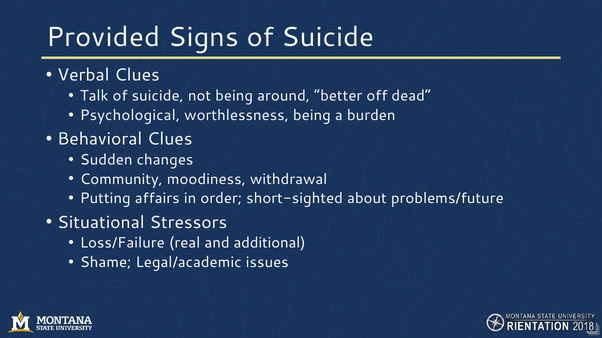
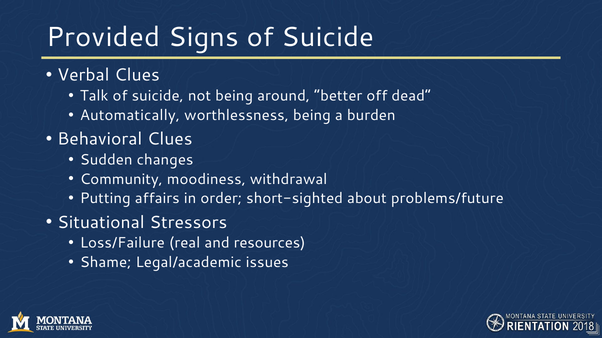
Psychological: Psychological -> Automatically (130, 115)
additional: additional -> resources (270, 243)
